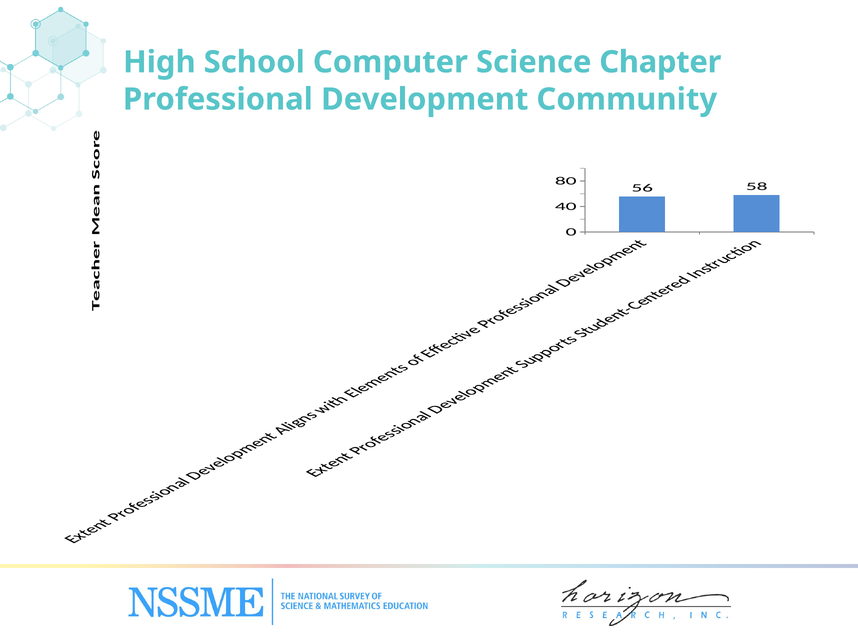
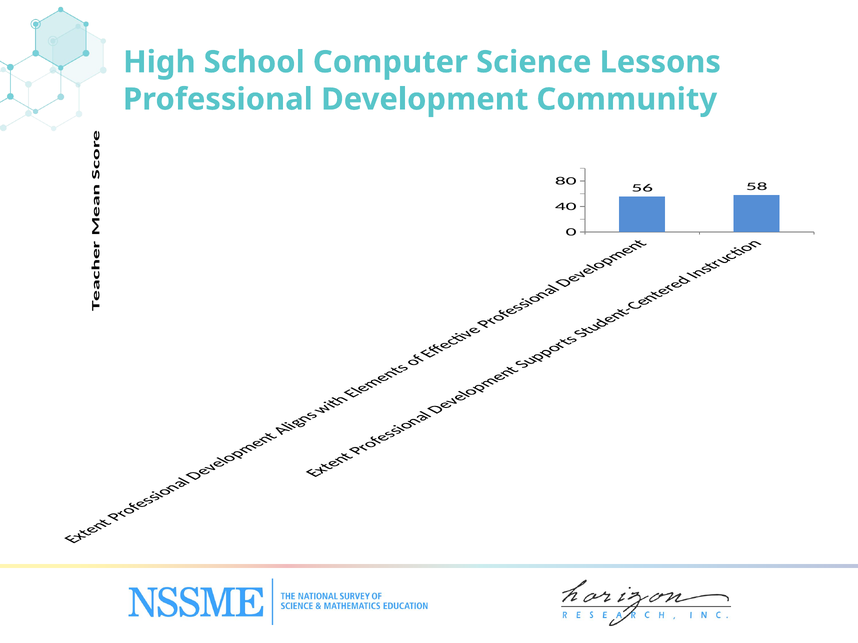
Chapter: Chapter -> Lessons (660, 62)
